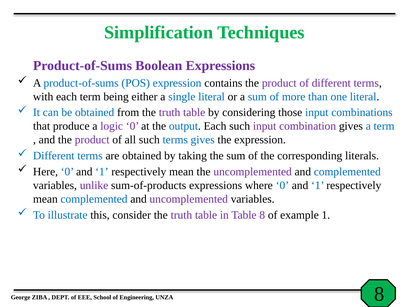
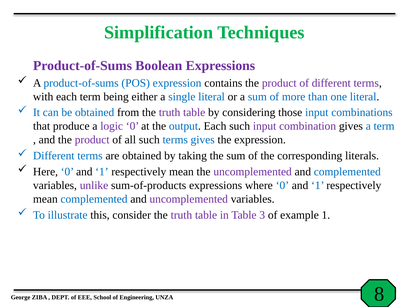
Table 8: 8 -> 3 (262, 215)
